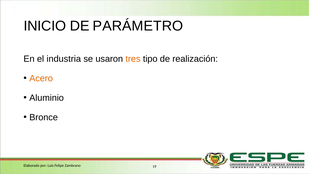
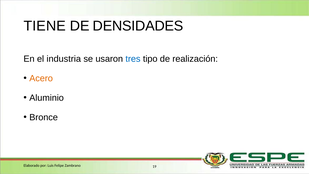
INICIO: INICIO -> TIENE (45, 26)
PARÁMETRO: PARÁMETRO -> DENSIDADES (138, 26)
tres colour: orange -> blue (133, 59)
